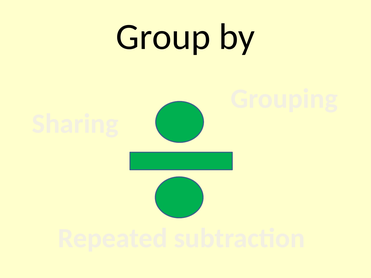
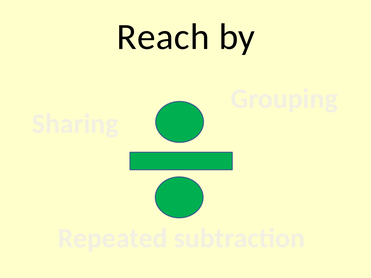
Group: Group -> Reach (163, 37)
